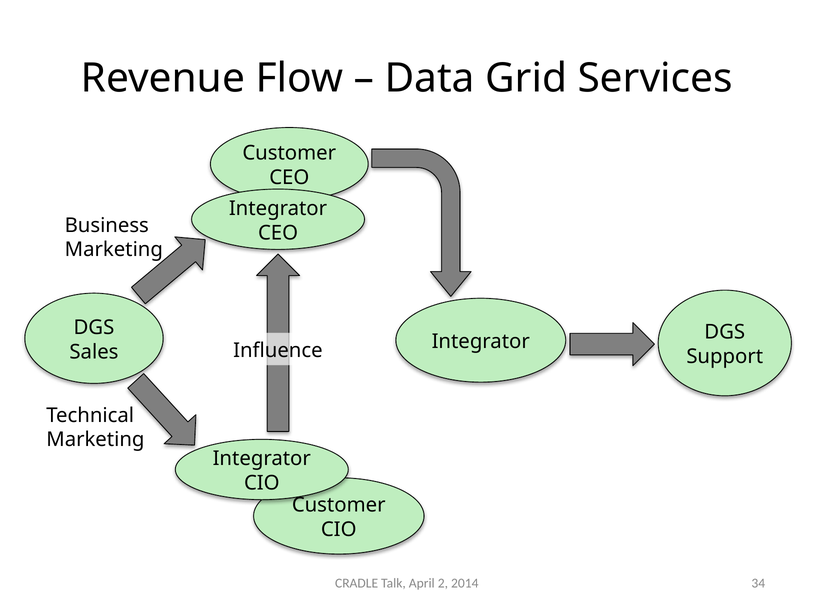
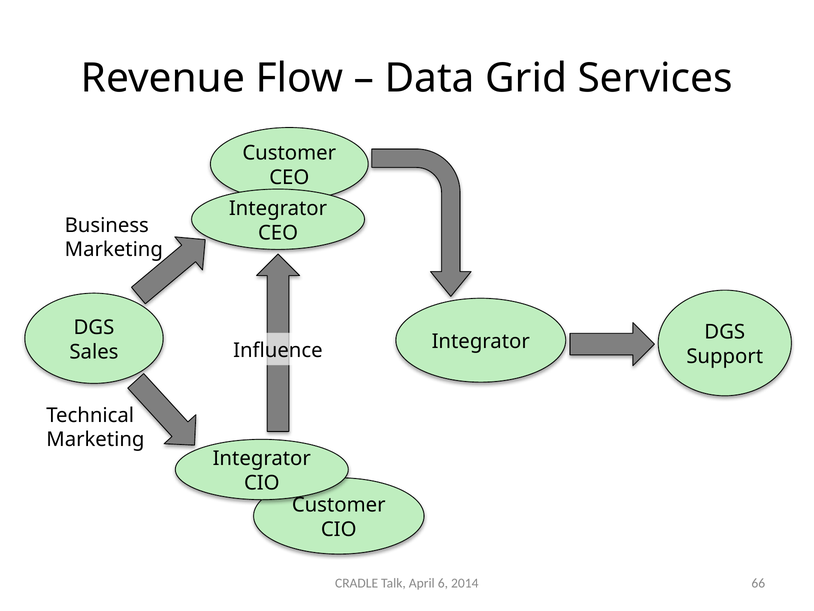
2: 2 -> 6 (443, 583)
34: 34 -> 66 (758, 583)
